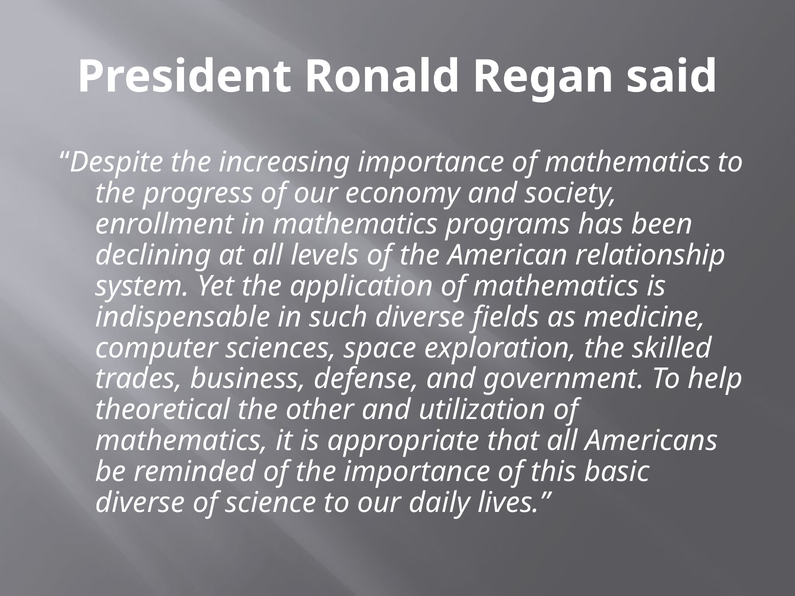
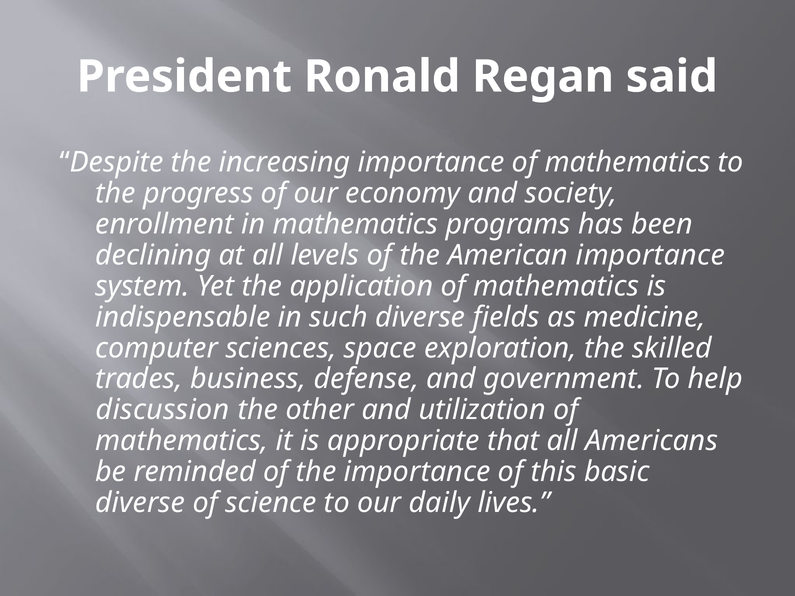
American relationship: relationship -> importance (650, 255)
theoretical: theoretical -> discussion (163, 410)
